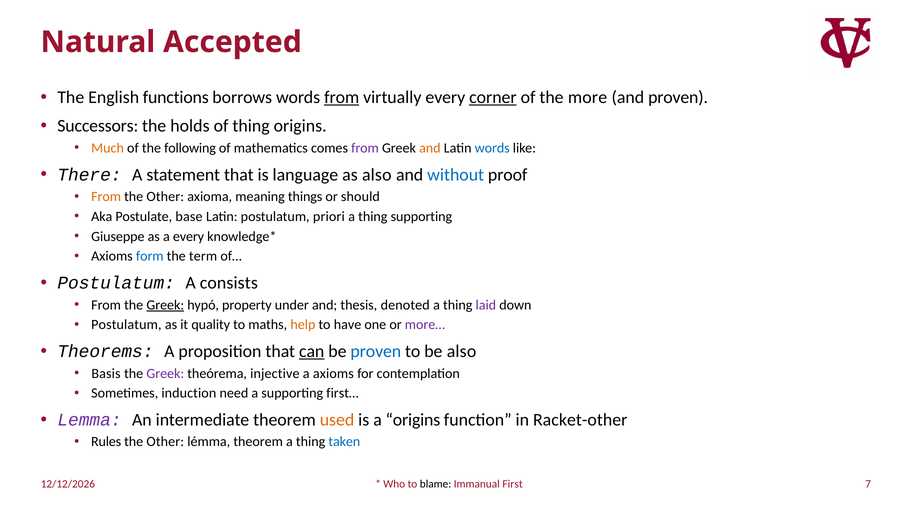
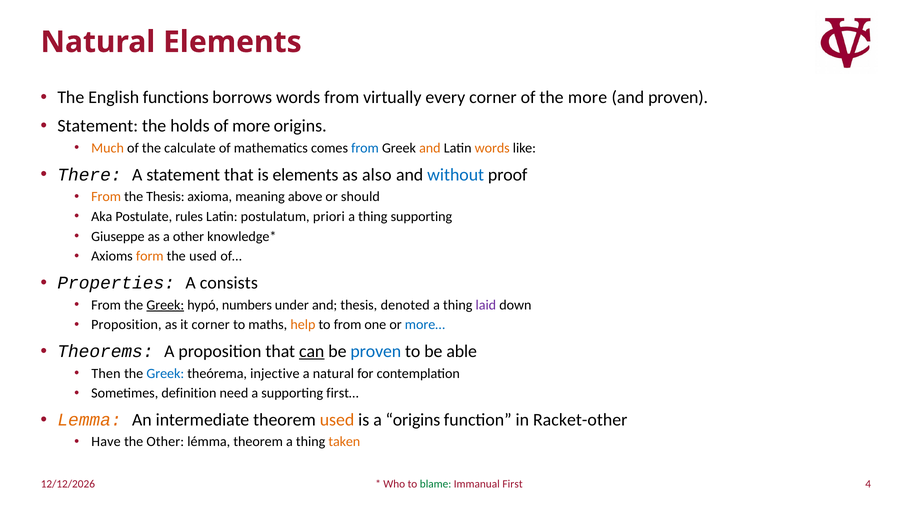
Natural Accepted: Accepted -> Elements (232, 42)
from underline: present -> none (342, 97)
corner underline: present -> none (493, 97)
Successors: Successors -> Statement (98, 126)
of thing: thing -> more (251, 126)
following: following -> calculate (190, 148)
from colour: purple -> blue (365, 148)
words colour: blue -> orange (492, 148)
is language: language -> elements (305, 175)
Other: Other -> Thesis (165, 197)
things: things -> above (305, 197)
base: base -> rules (189, 216)
a every: every -> other (188, 236)
form colour: blue -> orange (150, 256)
the term: term -> used (203, 256)
Postulatum: Postulatum -> Properties (116, 283)
property: property -> numbers (247, 305)
Postulatum: Postulatum -> Proposition (126, 325)
it quality: quality -> corner (211, 325)
to have: have -> from (348, 325)
more… colour: purple -> blue (425, 325)
be also: also -> able (462, 351)
Basis: Basis -> Then (106, 373)
Greek colour: purple -> blue (165, 373)
a axioms: axioms -> natural (333, 373)
induction: induction -> definition (189, 393)
Lemma colour: purple -> orange (89, 420)
Rules: Rules -> Have (106, 442)
taken colour: blue -> orange (344, 442)
7: 7 -> 4 (868, 484)
blame colour: black -> green (436, 484)
